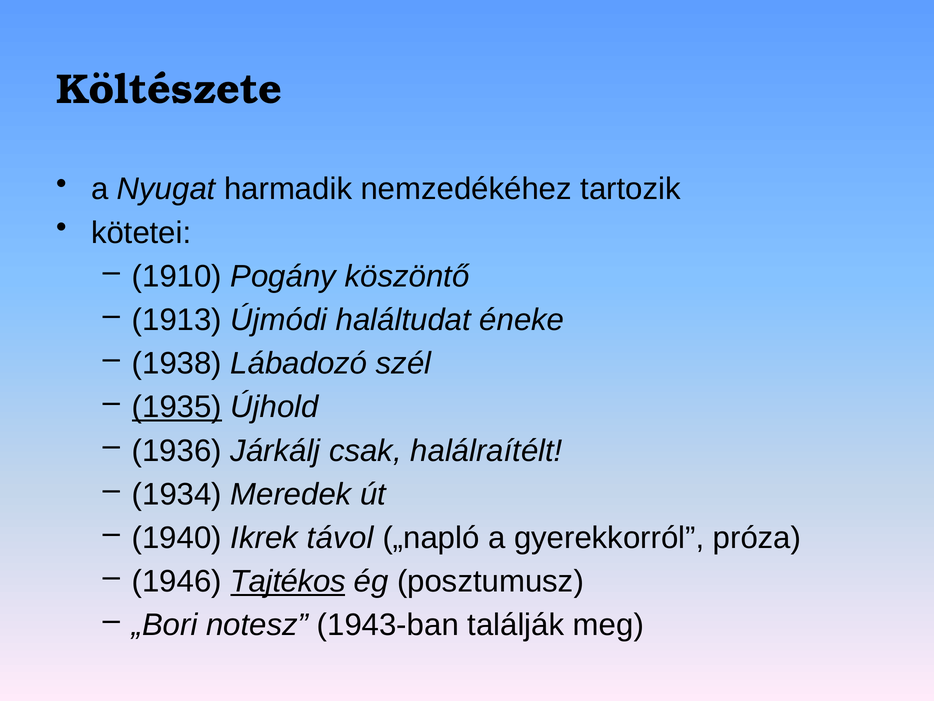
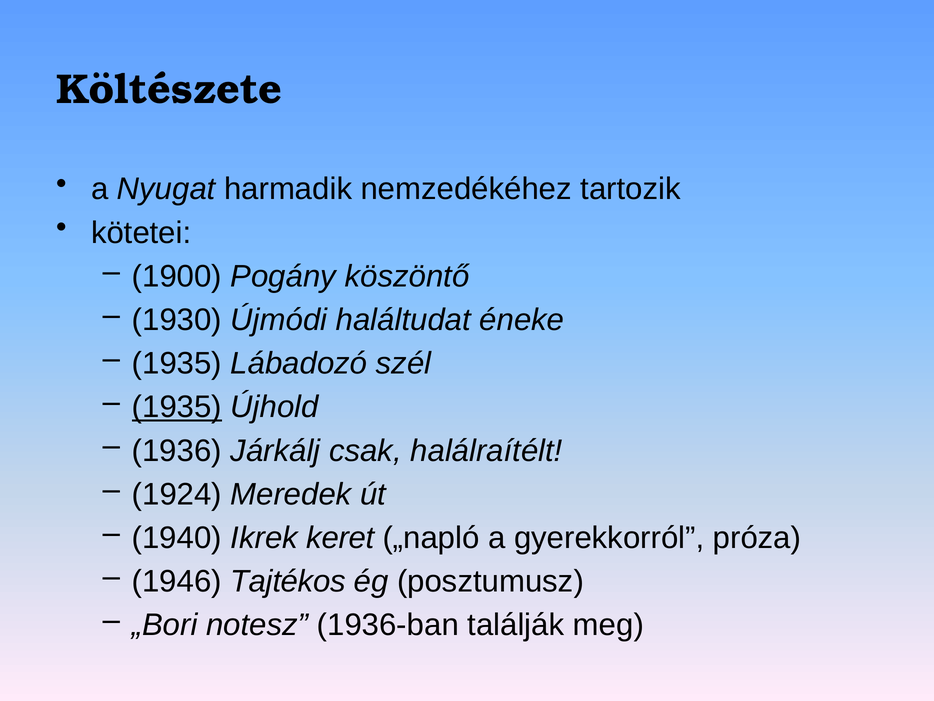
1910: 1910 -> 1900 (177, 276)
1913: 1913 -> 1930 (177, 320)
1938: 1938 -> 1935 (177, 363)
1934: 1934 -> 1924 (177, 494)
távol: távol -> keret (340, 538)
Tajtékos underline: present -> none (288, 581)
1943-ban: 1943-ban -> 1936-ban (388, 625)
